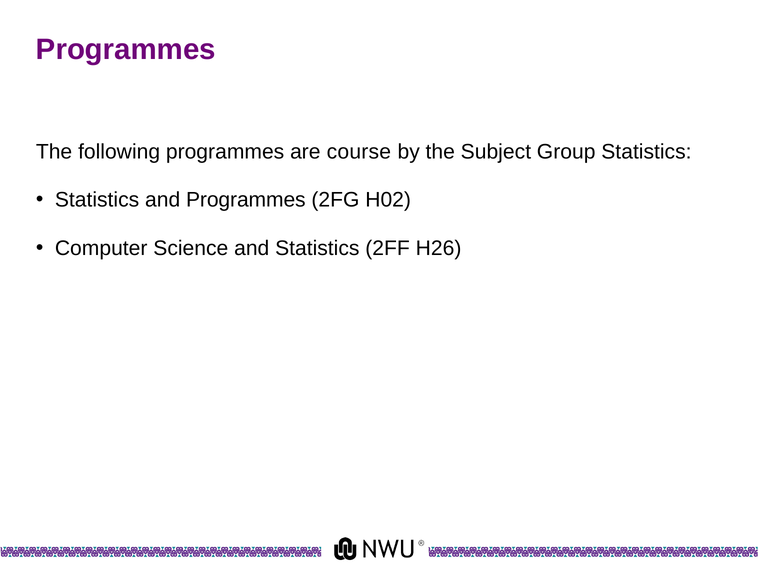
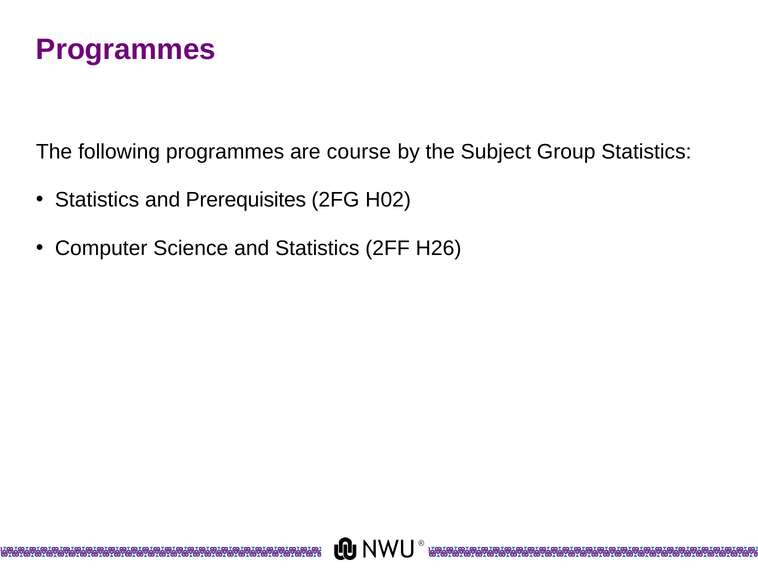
and Programmes: Programmes -> Prerequisites (246, 200)
